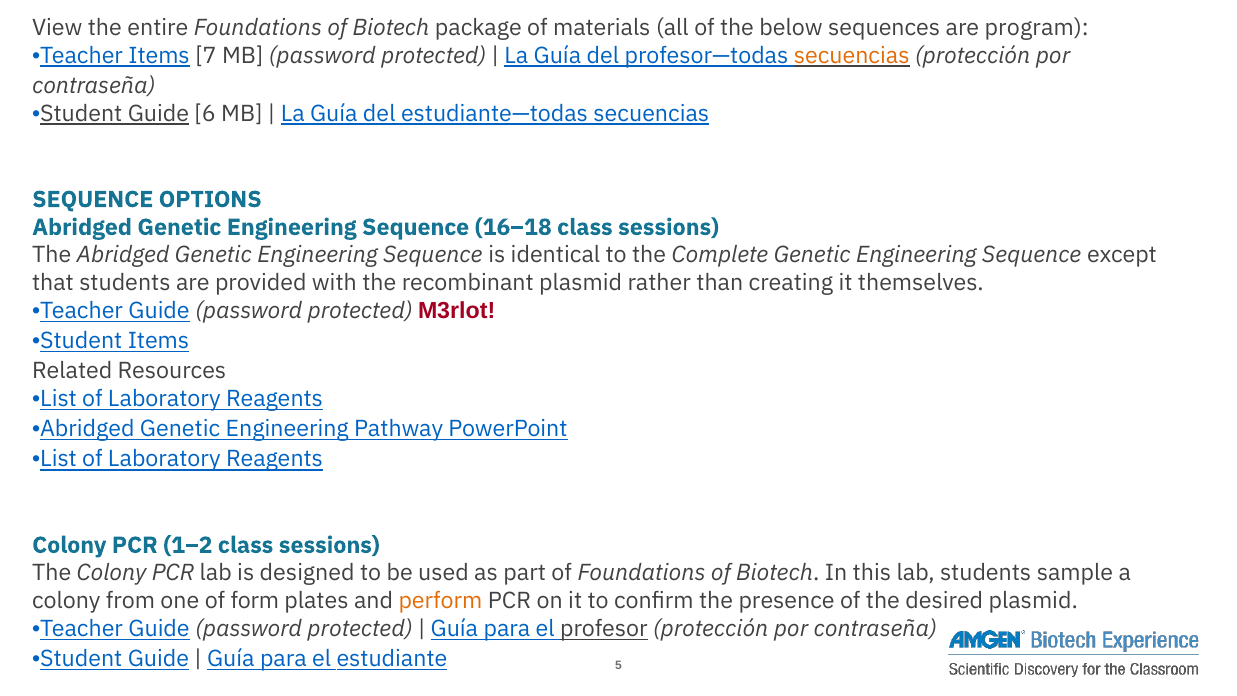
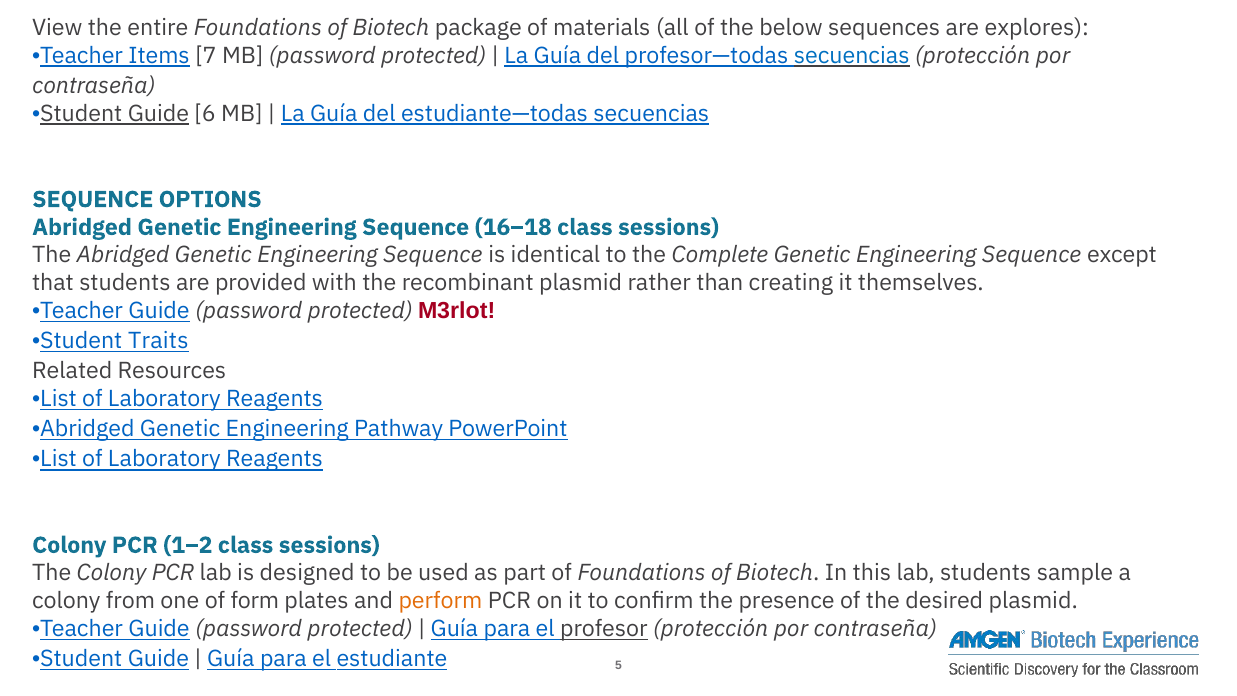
program: program -> explores (1037, 28)
secuencias colour: orange -> blue (852, 56)
Student Items: Items -> Traits (158, 341)
